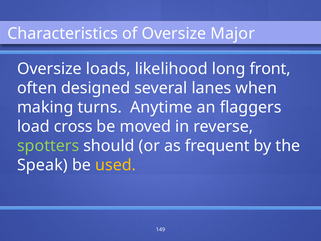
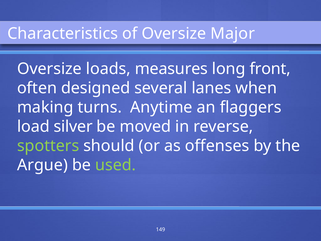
likelihood: likelihood -> measures (171, 69)
cross: cross -> silver (73, 126)
frequent: frequent -> offenses (217, 146)
Speak: Speak -> Argue (42, 165)
used colour: yellow -> light green (116, 165)
